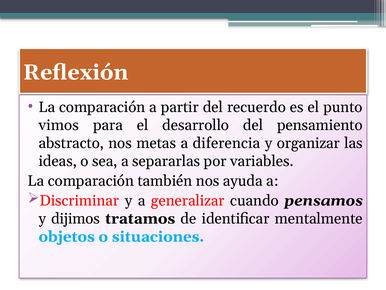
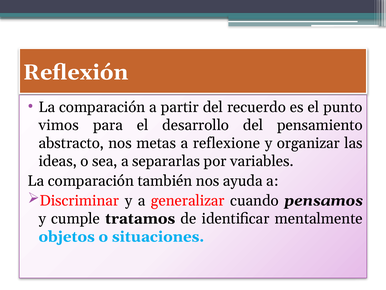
diferencia: diferencia -> reflexione (226, 143)
dijimos: dijimos -> cumple (76, 218)
